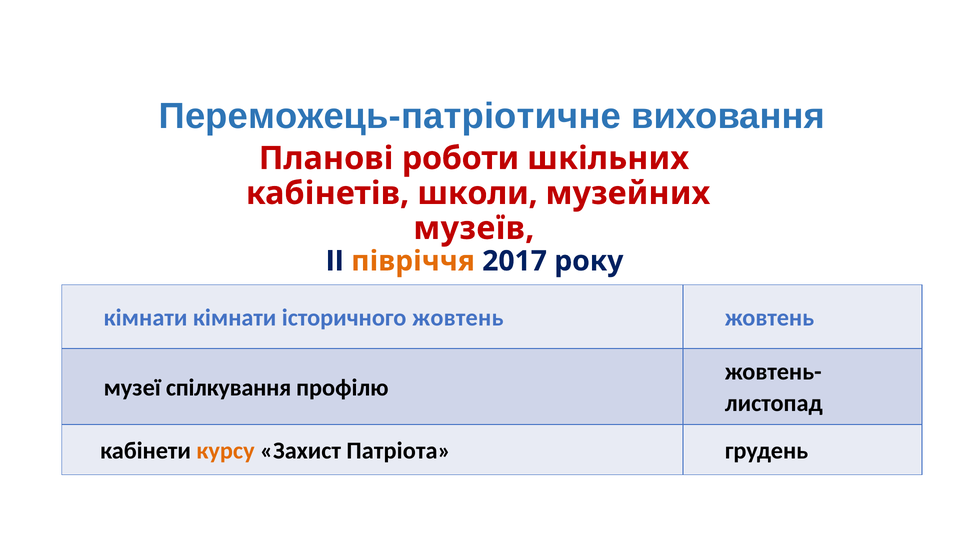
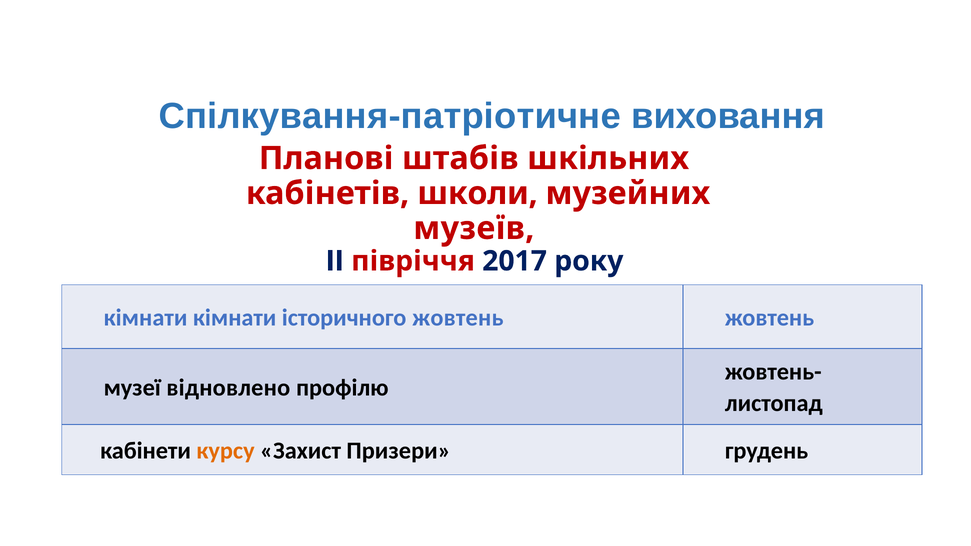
Переможець-патріотичне: Переможець-патріотичне -> Спілкування-патріотичне (390, 116)
роботи: роботи -> штабів (460, 158)
півріччя colour: orange -> red (413, 261)
спілкування: спілкування -> відновлено (228, 388)
Патріота: Патріота -> Призери (399, 451)
